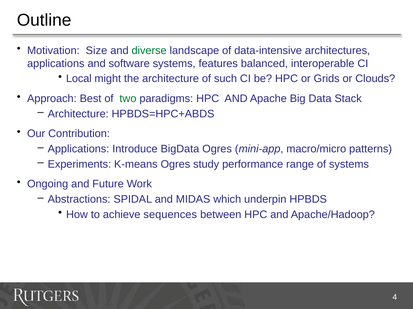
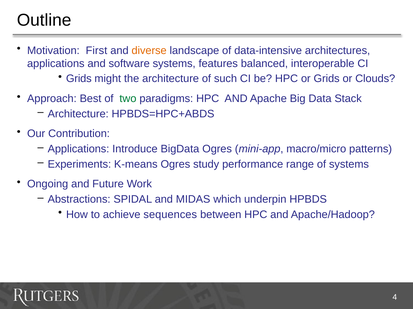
Size: Size -> First (96, 51)
diverse colour: green -> orange (149, 51)
Local: Local -> Grids (79, 79)
